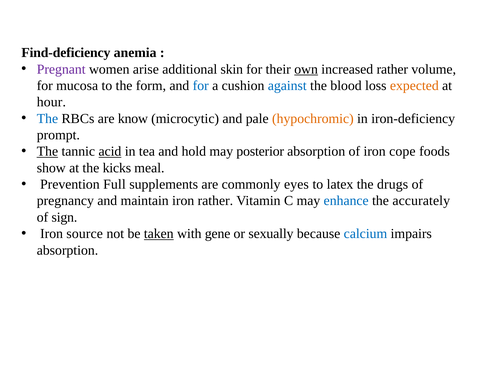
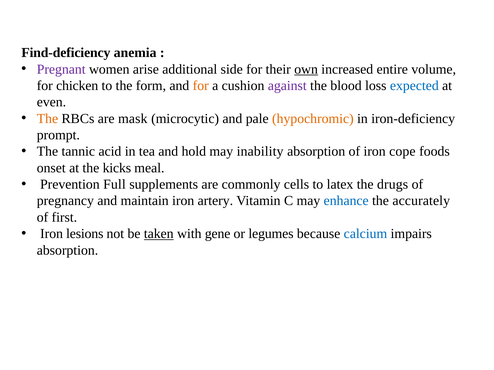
skin: skin -> side (232, 69)
increased rather: rather -> entire (392, 69)
mucosa: mucosa -> chicken (77, 86)
for colour: blue -> orange (201, 86)
against colour: blue -> purple (287, 86)
expected colour: orange -> blue (414, 86)
hour: hour -> even (51, 102)
The colour: blue -> orange (47, 119)
know: know -> mask (133, 119)
The underline: present -> none (47, 152)
acid underline: present -> none (110, 152)
posterior: posterior -> inability (260, 152)
show: show -> onset (51, 168)
eyes: eyes -> cells (296, 185)
iron rather: rather -> artery (215, 201)
sign: sign -> first (64, 218)
source: source -> lesions (85, 234)
sexually: sexually -> legumes (271, 234)
